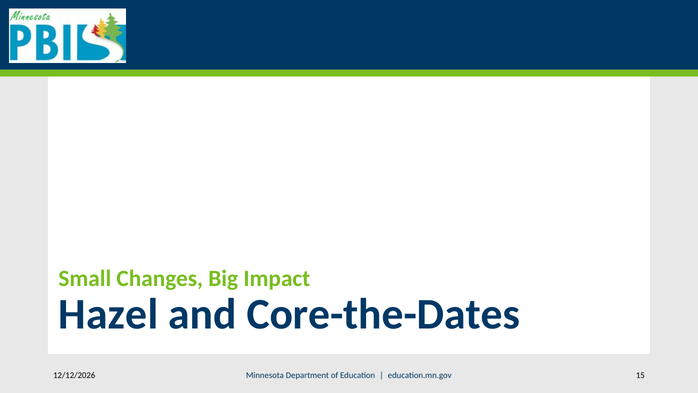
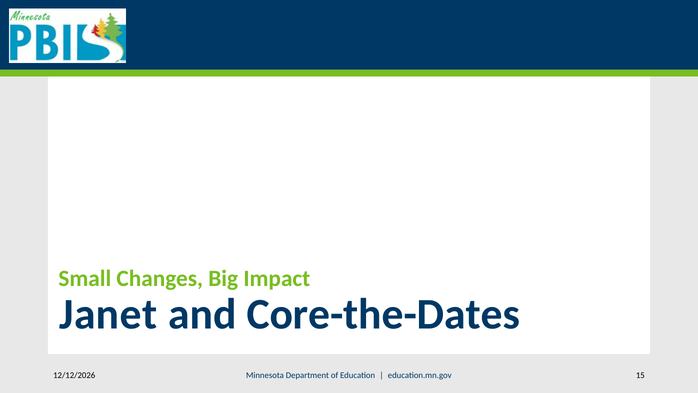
Hazel: Hazel -> Janet (108, 314)
